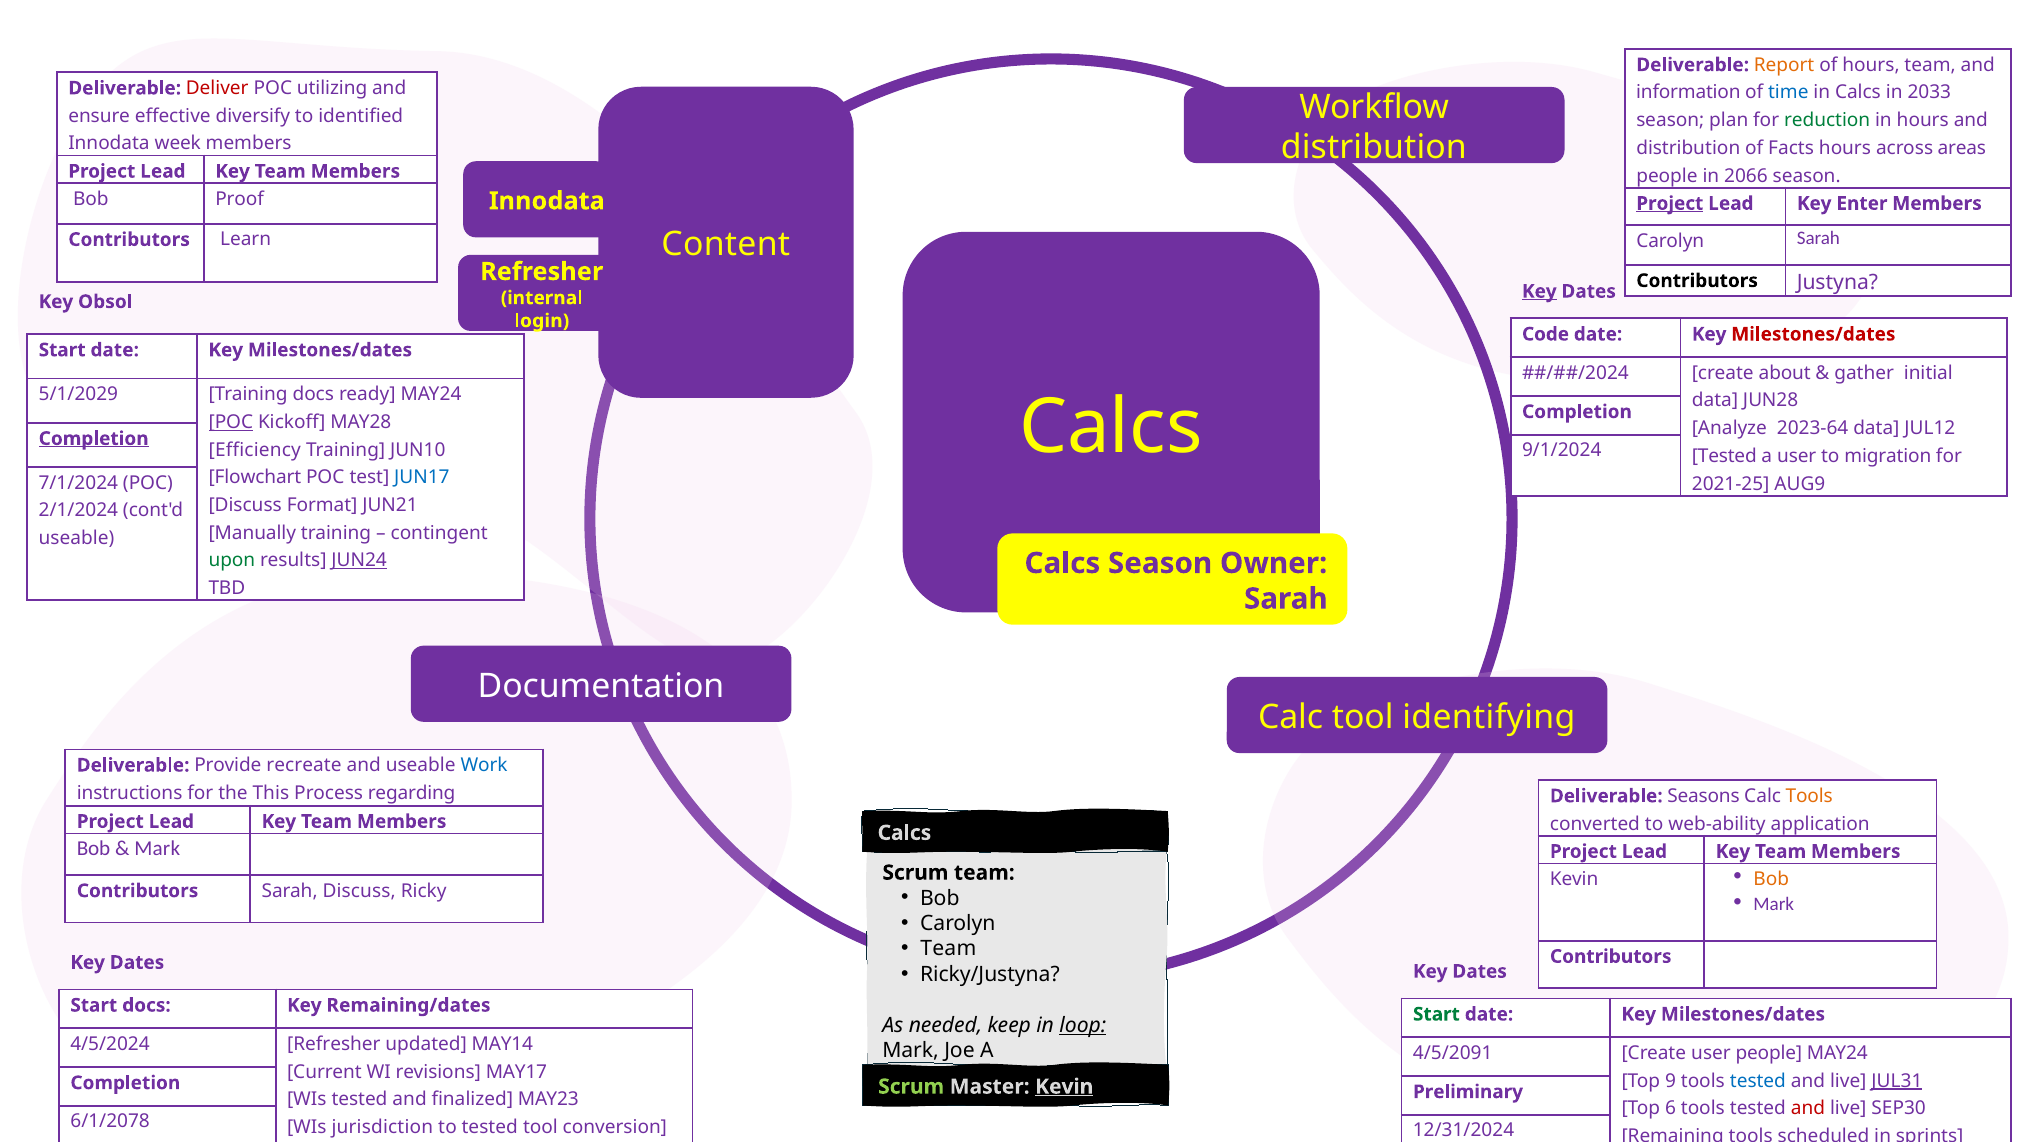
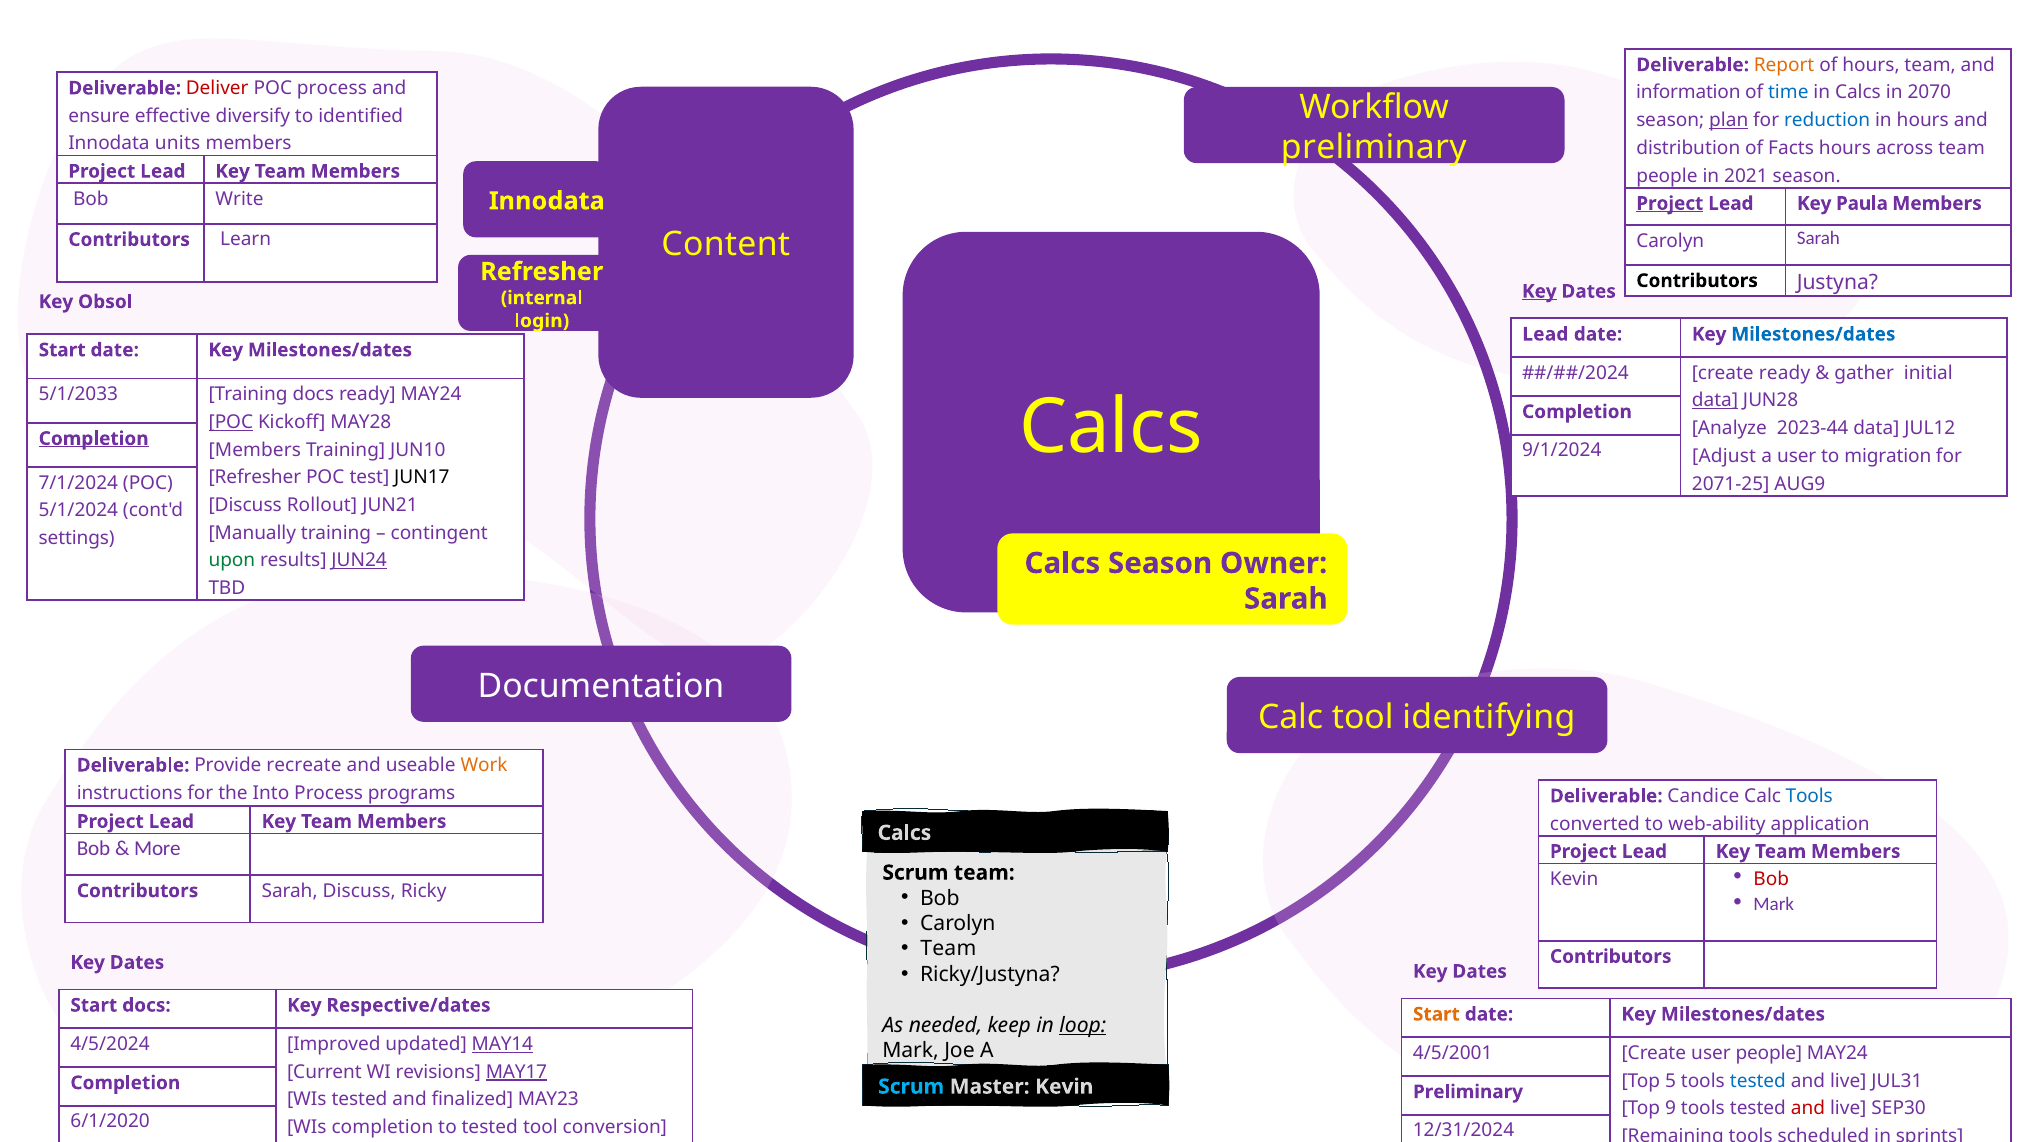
POC utilizing: utilizing -> process (332, 88)
2033: 2033 -> 2070 (1929, 93)
plan underline: none -> present (1729, 120)
reduction colour: green -> blue (1827, 120)
Innodata week: week -> units (178, 144)
distribution: distribution -> preliminary (1374, 148)
across areas: areas -> team (1962, 148)
2066: 2066 -> 2021 (1746, 176)
Proof: Proof -> Write (239, 199)
Enter: Enter -> Paula (1862, 203)
Code: Code -> Lead (1545, 334)
Milestones/dates colour: red -> blue (1813, 334)
create about: about -> ready (1785, 373)
5/1/2029: 5/1/2029 -> 5/1/2033 (78, 394)
data underline: none -> present (1715, 401)
2023-64: 2023-64 -> 2023-44 (1813, 428)
Efficiency: Efficiency -> Members (255, 450)
Tested: Tested -> Adjust (1724, 456)
Flowchart: Flowchart -> Refresher (255, 477)
JUN17 colour: blue -> black (422, 477)
2021-25: 2021-25 -> 2071-25 (1731, 484)
Format: Format -> Rollout (322, 505)
2/1/2024: 2/1/2024 -> 5/1/2024 (78, 511)
useable: useable -> settings (77, 538)
Work colour: blue -> orange (484, 765)
This: This -> Into (271, 793)
regarding: regarding -> programs (412, 793)
Seasons: Seasons -> Candice (1703, 796)
Tools colour: orange -> blue (1809, 796)
Mark: Mark -> More (157, 848)
Bob colour: orange -> red (1771, 879)
Remaining/dates: Remaining/dates -> Respective/dates (408, 1005)
Start colour: green -> orange (1436, 1014)
4/5/2024 Refresher: Refresher -> Improved (334, 1044)
MAY14 underline: none -> present (502, 1044)
4/5/2091: 4/5/2091 -> 4/5/2001 (1453, 1053)
MAY17 underline: none -> present (516, 1072)
9: 9 -> 5 (1671, 1081)
JUL31 underline: present -> none (1897, 1081)
Scrum colour: light green -> light blue (911, 1087)
Kevin underline: present -> none (1064, 1087)
6: 6 -> 9 (1671, 1108)
6/1/2078: 6/1/2078 -> 6/1/2020 (110, 1122)
WIs jurisdiction: jurisdiction -> completion (382, 1127)
